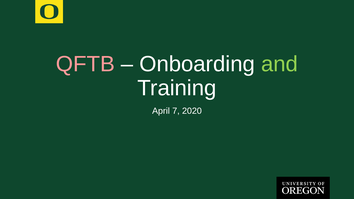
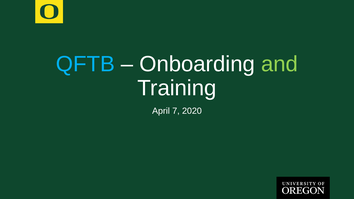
QFTB colour: pink -> light blue (85, 64)
